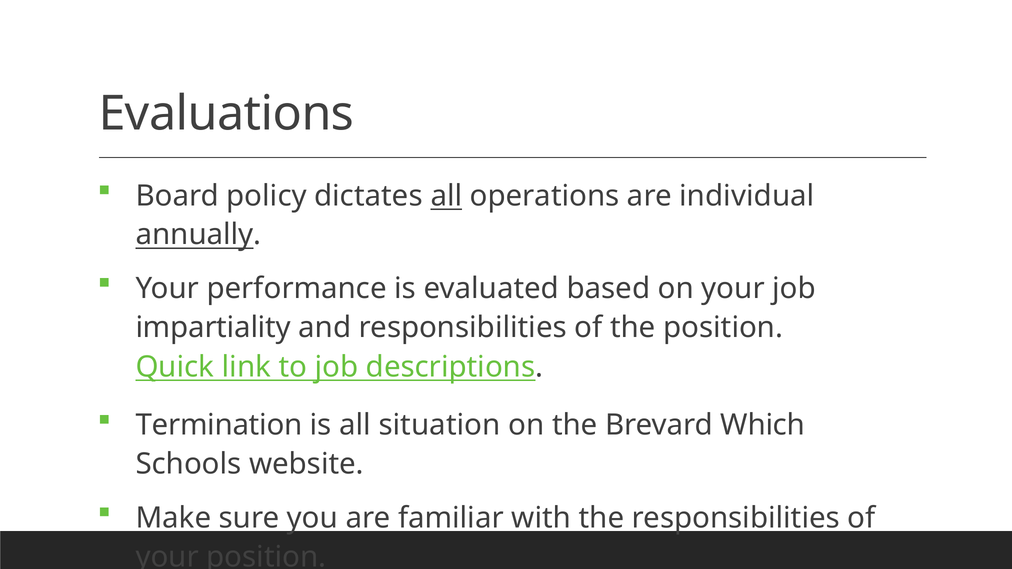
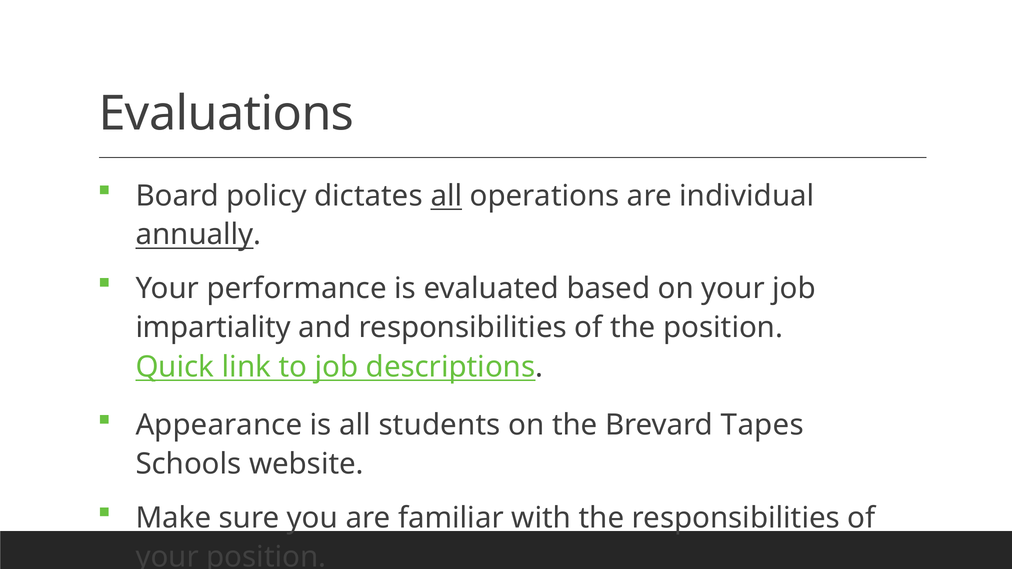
Termination: Termination -> Appearance (219, 425)
situation: situation -> students (440, 425)
Which: Which -> Tapes (762, 425)
